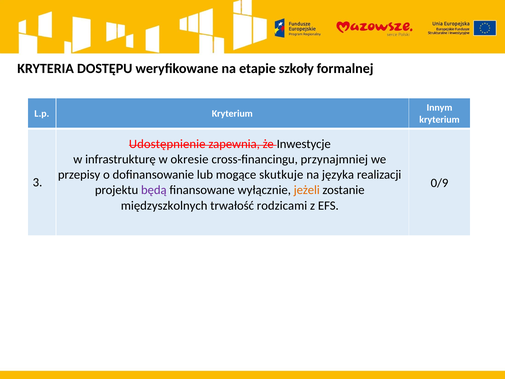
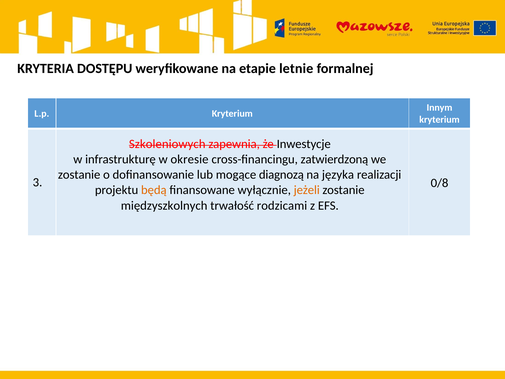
szkoły: szkoły -> letnie (296, 69)
Udostępnienie: Udostępnienie -> Szkoleniowych (167, 144)
przynajmniej: przynajmniej -> zatwierdzoną (334, 159)
przepisy: przepisy -> zostanie (79, 175)
skutkuje: skutkuje -> diagnozą (281, 175)
0/9: 0/9 -> 0/8 (440, 183)
będą colour: purple -> orange (154, 190)
